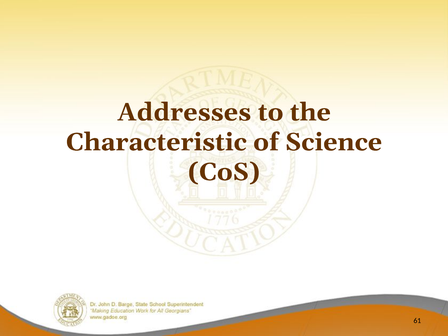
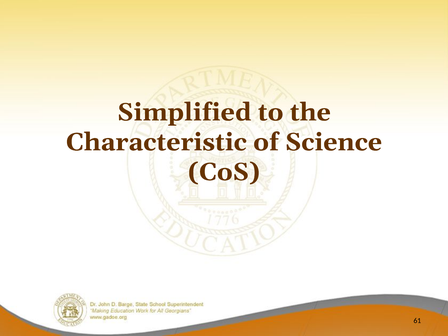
Addresses: Addresses -> Simplified (184, 112)
